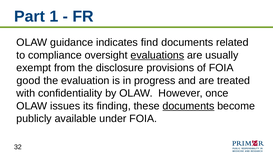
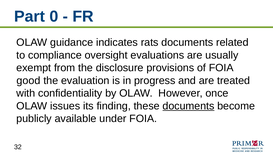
1: 1 -> 0 (54, 17)
find: find -> rats (150, 43)
evaluations underline: present -> none (157, 55)
